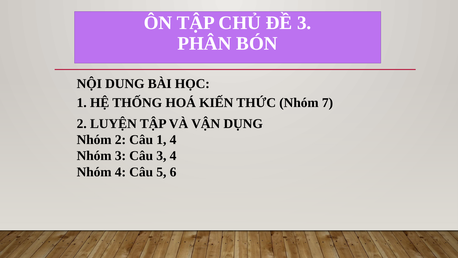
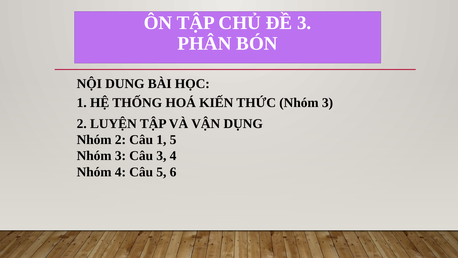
THỨC Nhóm 7: 7 -> 3 (328, 103)
1 4: 4 -> 5 (173, 140)
